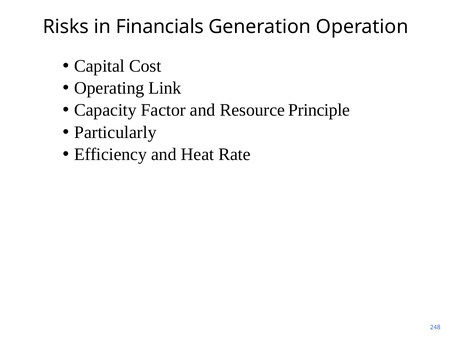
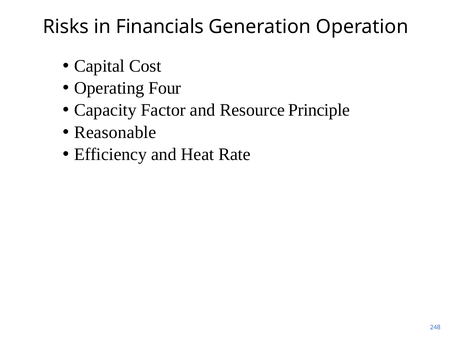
Link: Link -> Four (165, 88)
Particularly: Particularly -> Reasonable (115, 132)
